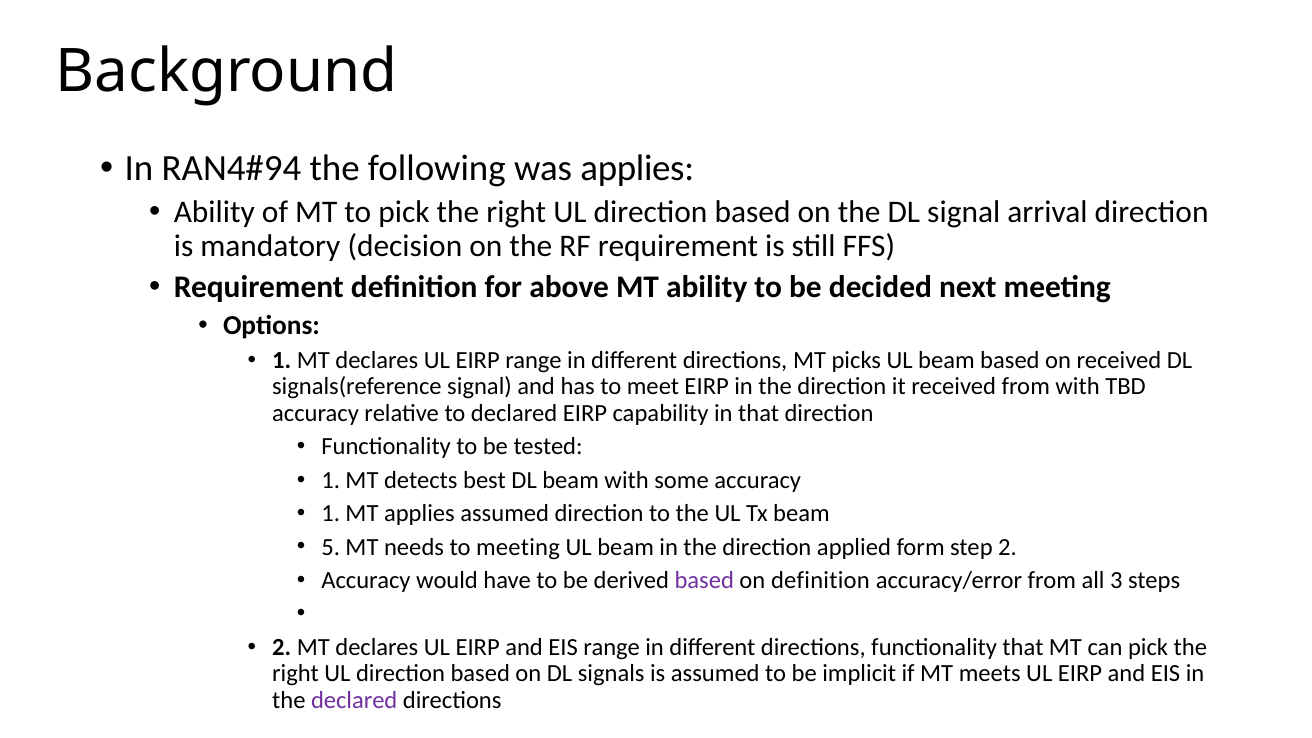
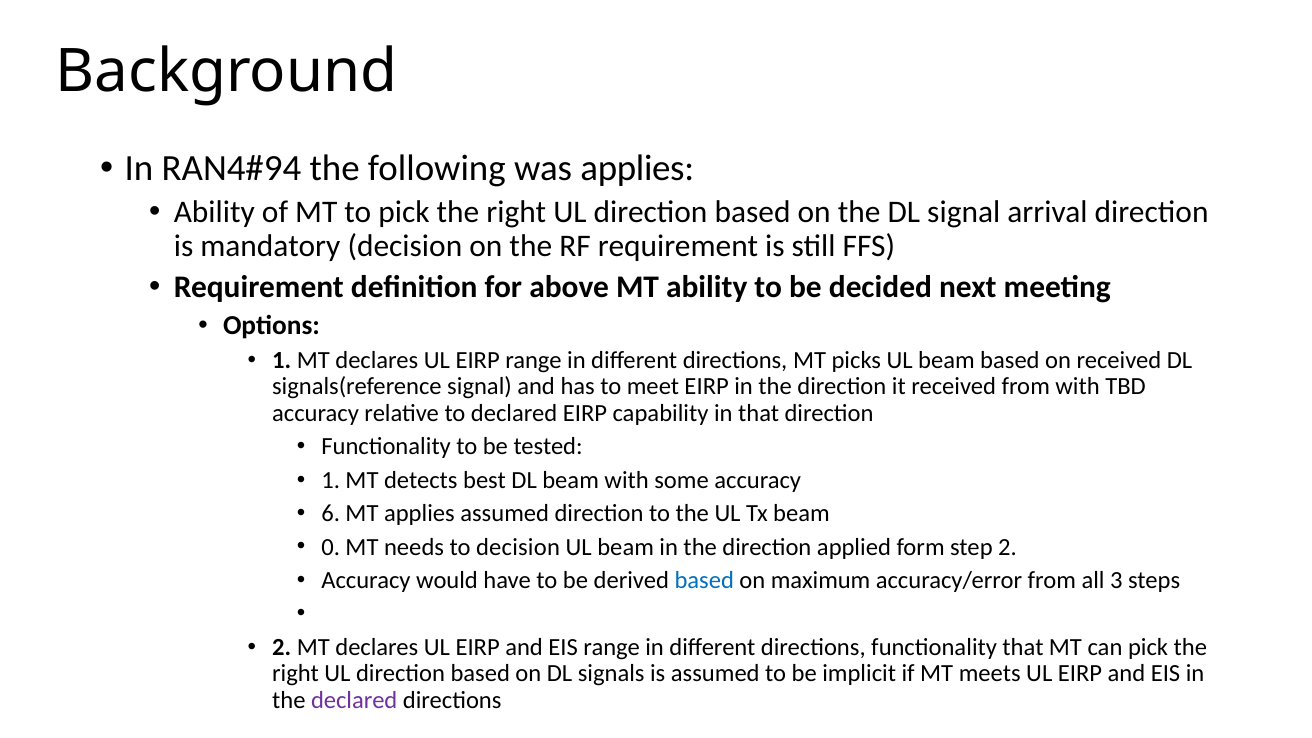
1: 1 -> 6 (331, 514)
5: 5 -> 0 (331, 547)
to meeting: meeting -> decision (518, 547)
based colour: purple -> blue (704, 580)
on definition: definition -> maximum (821, 580)
